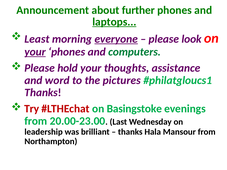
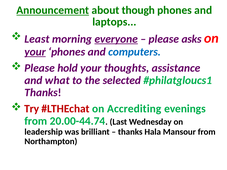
Announcement underline: none -> present (53, 10)
further: further -> though (138, 10)
laptops underline: present -> none (114, 22)
look: look -> asks (192, 39)
computers colour: green -> blue (135, 52)
word: word -> what (57, 80)
pictures: pictures -> selected (122, 80)
Basingstoke: Basingstoke -> Accrediting (134, 109)
20.00-23.00: 20.00-23.00 -> 20.00-44.74 (78, 121)
